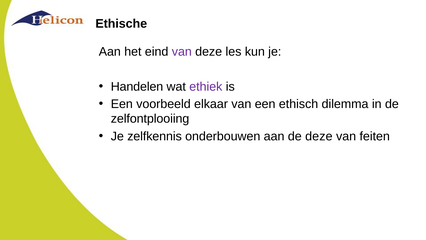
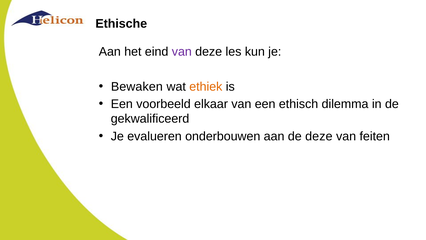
Handelen: Handelen -> Bewaken (137, 86)
ethiek colour: purple -> orange (206, 86)
zelfontplooiing: zelfontplooiing -> gekwalificeerd (150, 119)
zelfkennis: zelfkennis -> evalueren (154, 136)
